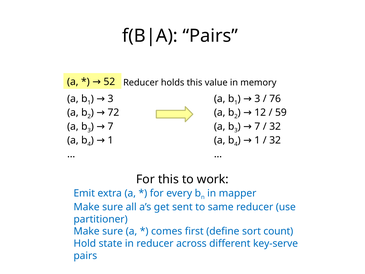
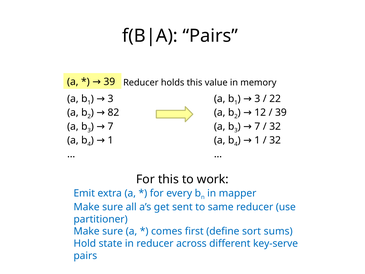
52: 52 -> 39 (109, 82)
76: 76 -> 22 (275, 99)
72: 72 -> 82 (113, 112)
59: 59 -> 39 (281, 112)
count: count -> sums (278, 231)
